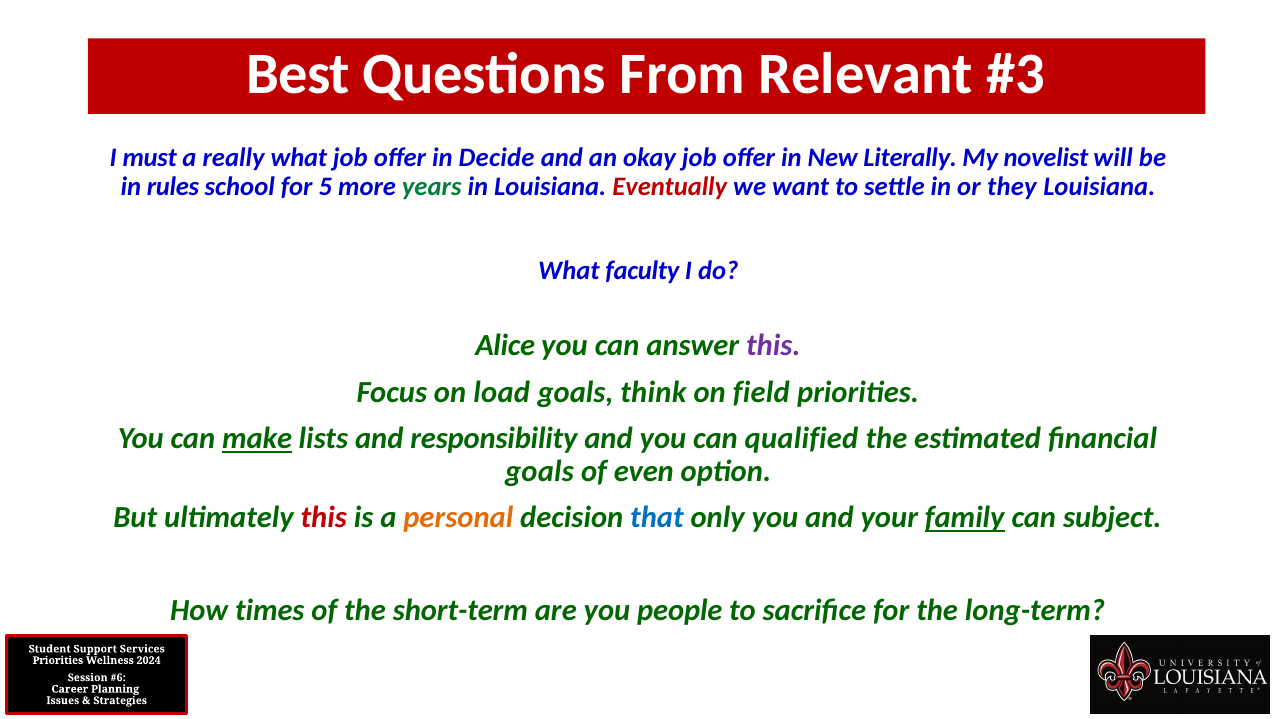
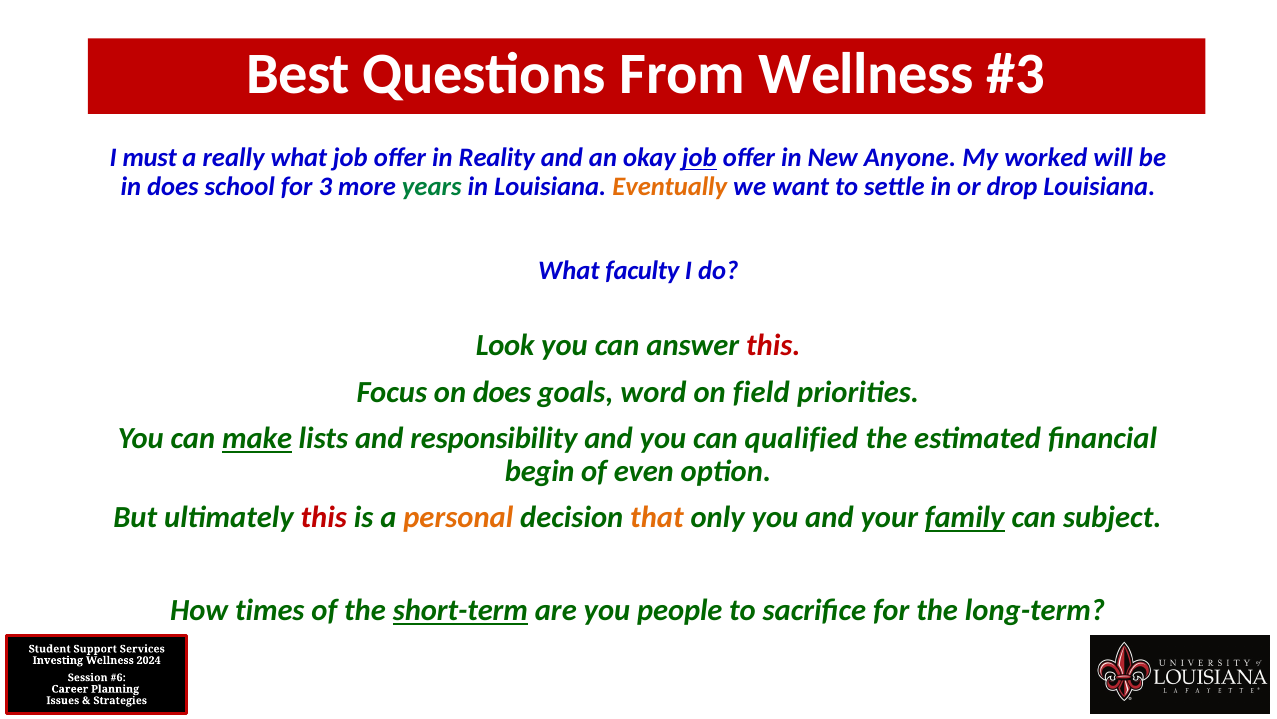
From Relevant: Relevant -> Wellness (866, 74)
Decide: Decide -> Reality (497, 158)
job underline: none -> present (699, 158)
Literally: Literally -> Anyone (910, 158)
novelist: novelist -> worked (1046, 158)
in rules: rules -> does (173, 187)
5: 5 -> 3 (325, 187)
Eventually colour: red -> orange (670, 187)
they: they -> drop (1012, 187)
Alice: Alice -> Look (505, 345)
this colour: purple -> red (773, 345)
on load: load -> does (502, 392)
think: think -> word (653, 392)
goals: goals -> begin (540, 471)
that colour: blue -> orange (657, 517)
short-term underline: none -> present (460, 610)
Priorities: Priorities -> Investing (58, 660)
